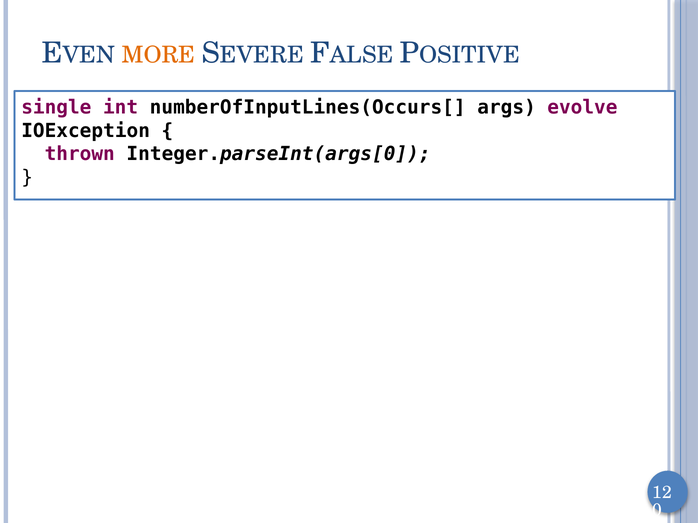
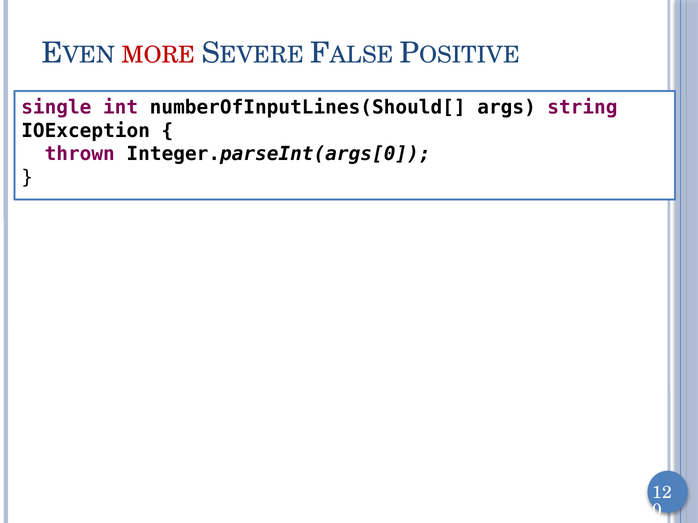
MORE colour: orange -> red (158, 55)
numberOfInputLines(Occurs[: numberOfInputLines(Occurs[ -> numberOfInputLines(Should[ (308, 108)
evolve: evolve -> string (582, 108)
